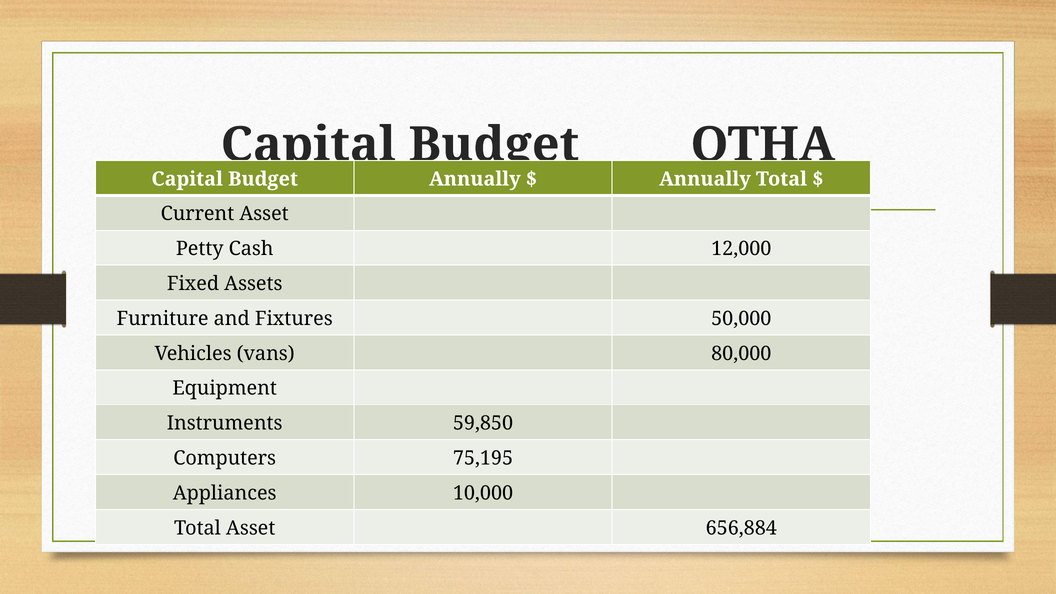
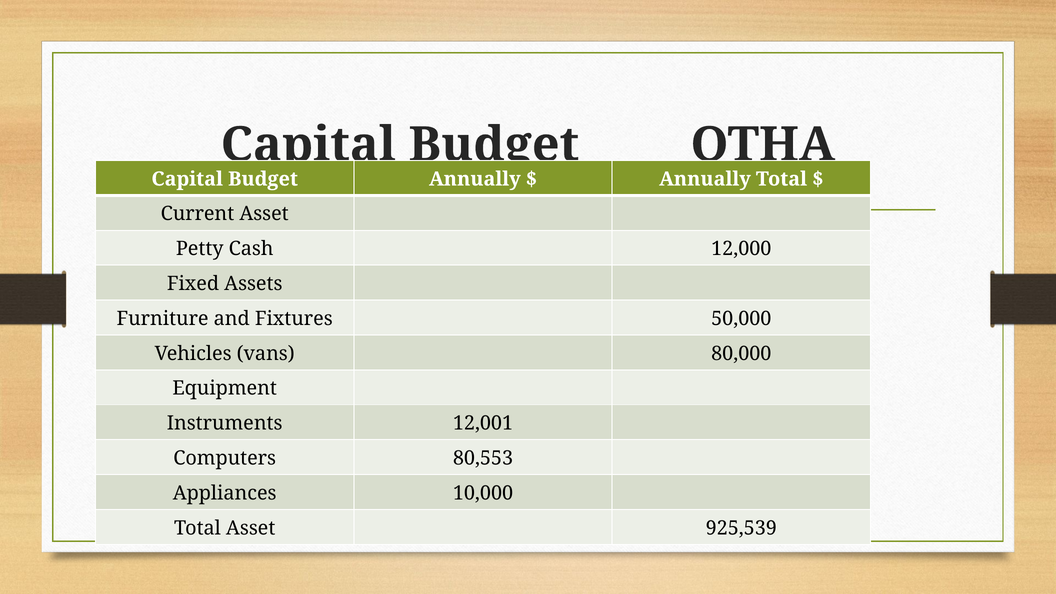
59,850: 59,850 -> 12,001 (483, 423)
75,195: 75,195 -> 80,553 (483, 458)
656,884: 656,884 -> 925,539 (741, 528)
